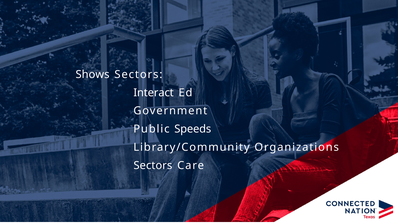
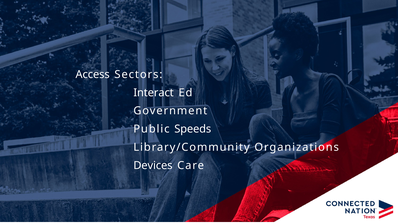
Shows: Shows -> Access (93, 74)
Sectors: Sectors -> Devices (153, 165)
